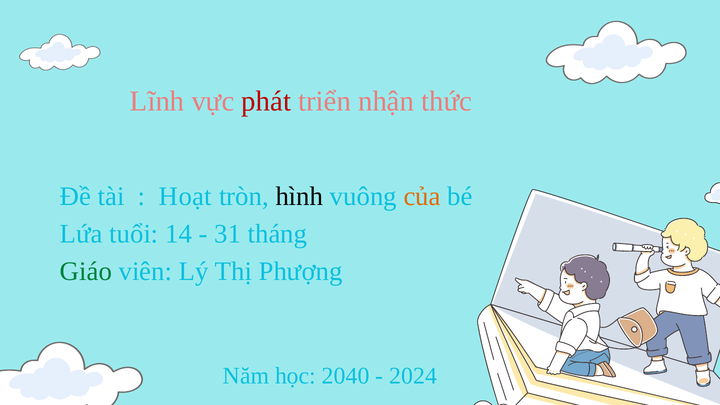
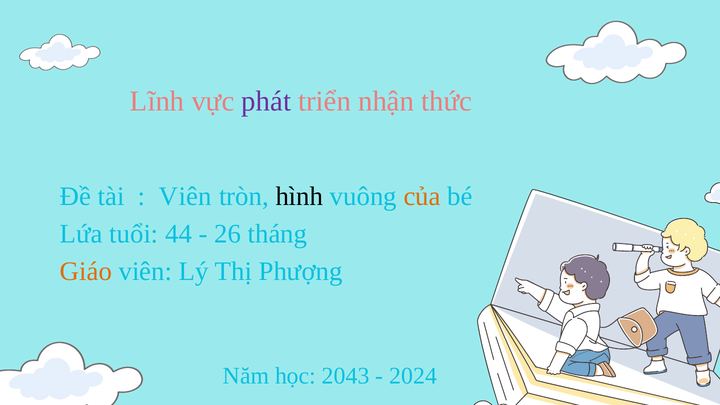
phát colour: red -> purple (266, 101)
Hoạt: Hoạt -> Viên (185, 196)
14: 14 -> 44 (179, 234)
31: 31 -> 26 (228, 234)
Giáo colour: green -> orange (86, 271)
2040: 2040 -> 2043 (346, 376)
